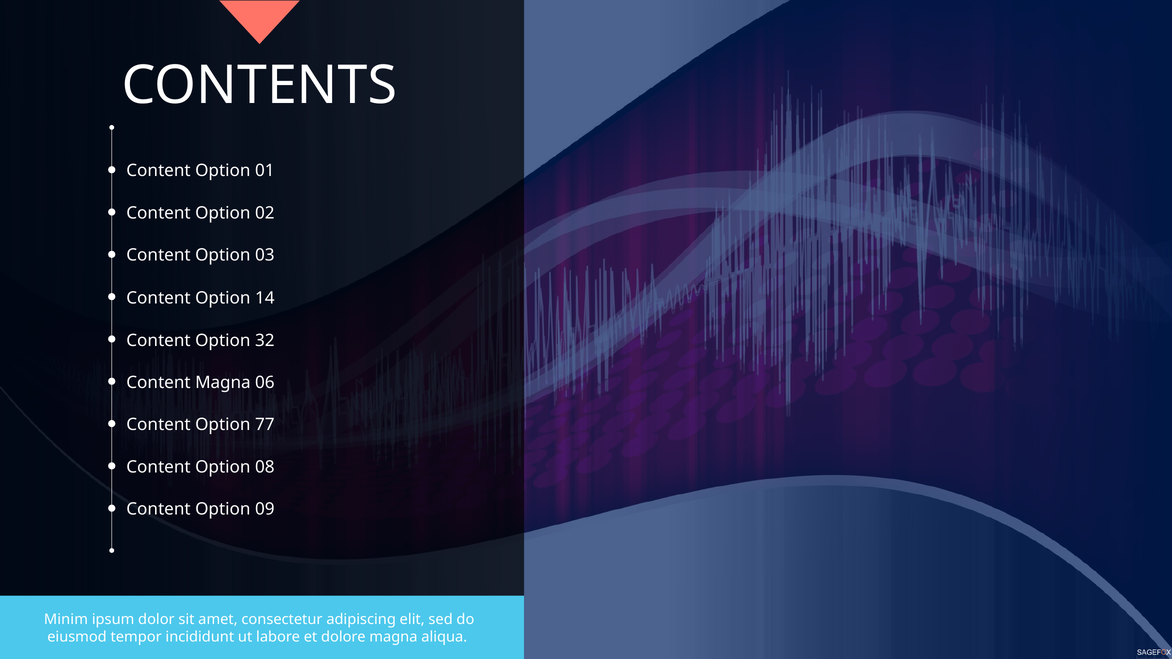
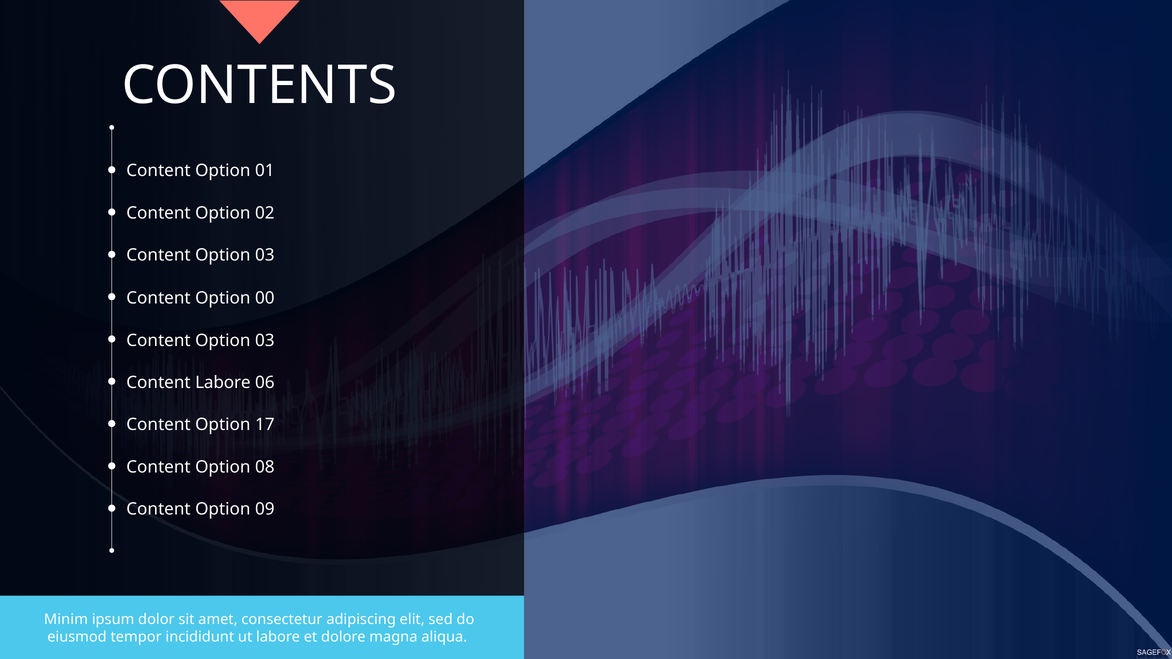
14: 14 -> 00 (265, 298)
32: 32 -> 03 (265, 341)
Content Magna: Magna -> Labore (223, 383)
77: 77 -> 17 (265, 425)
